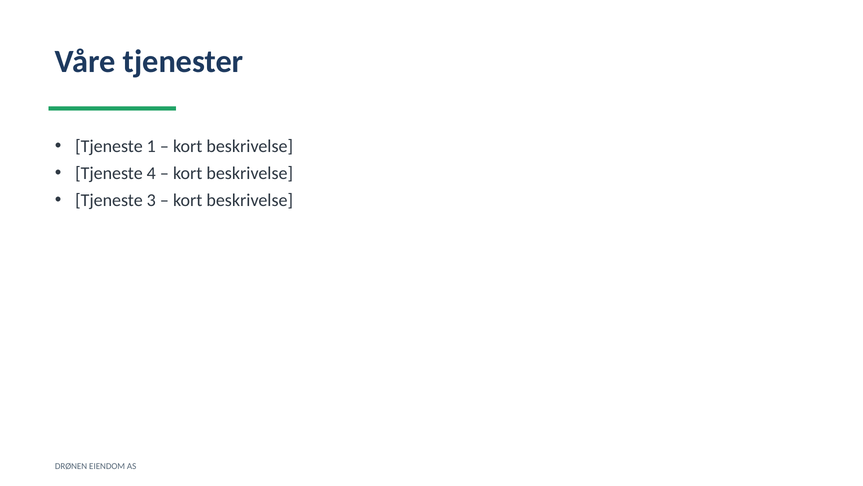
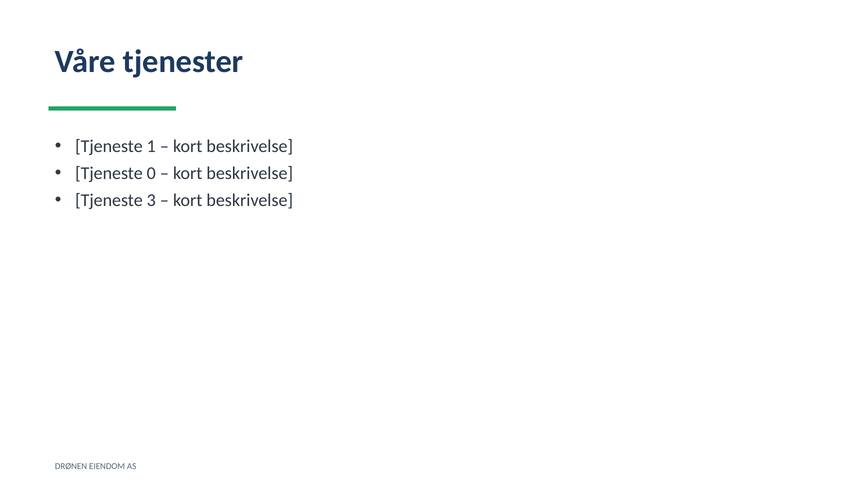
4: 4 -> 0 (151, 173)
